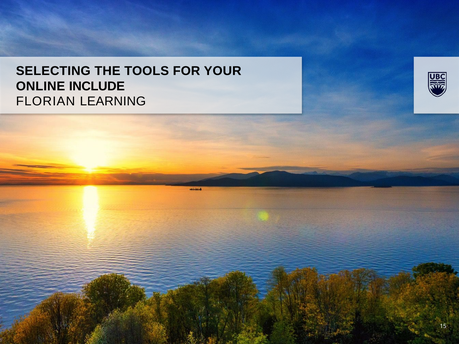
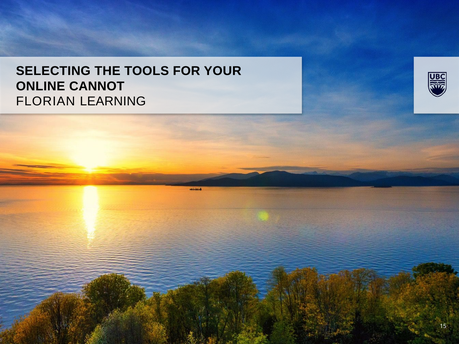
INCLUDE: INCLUDE -> CANNOT (97, 86)
